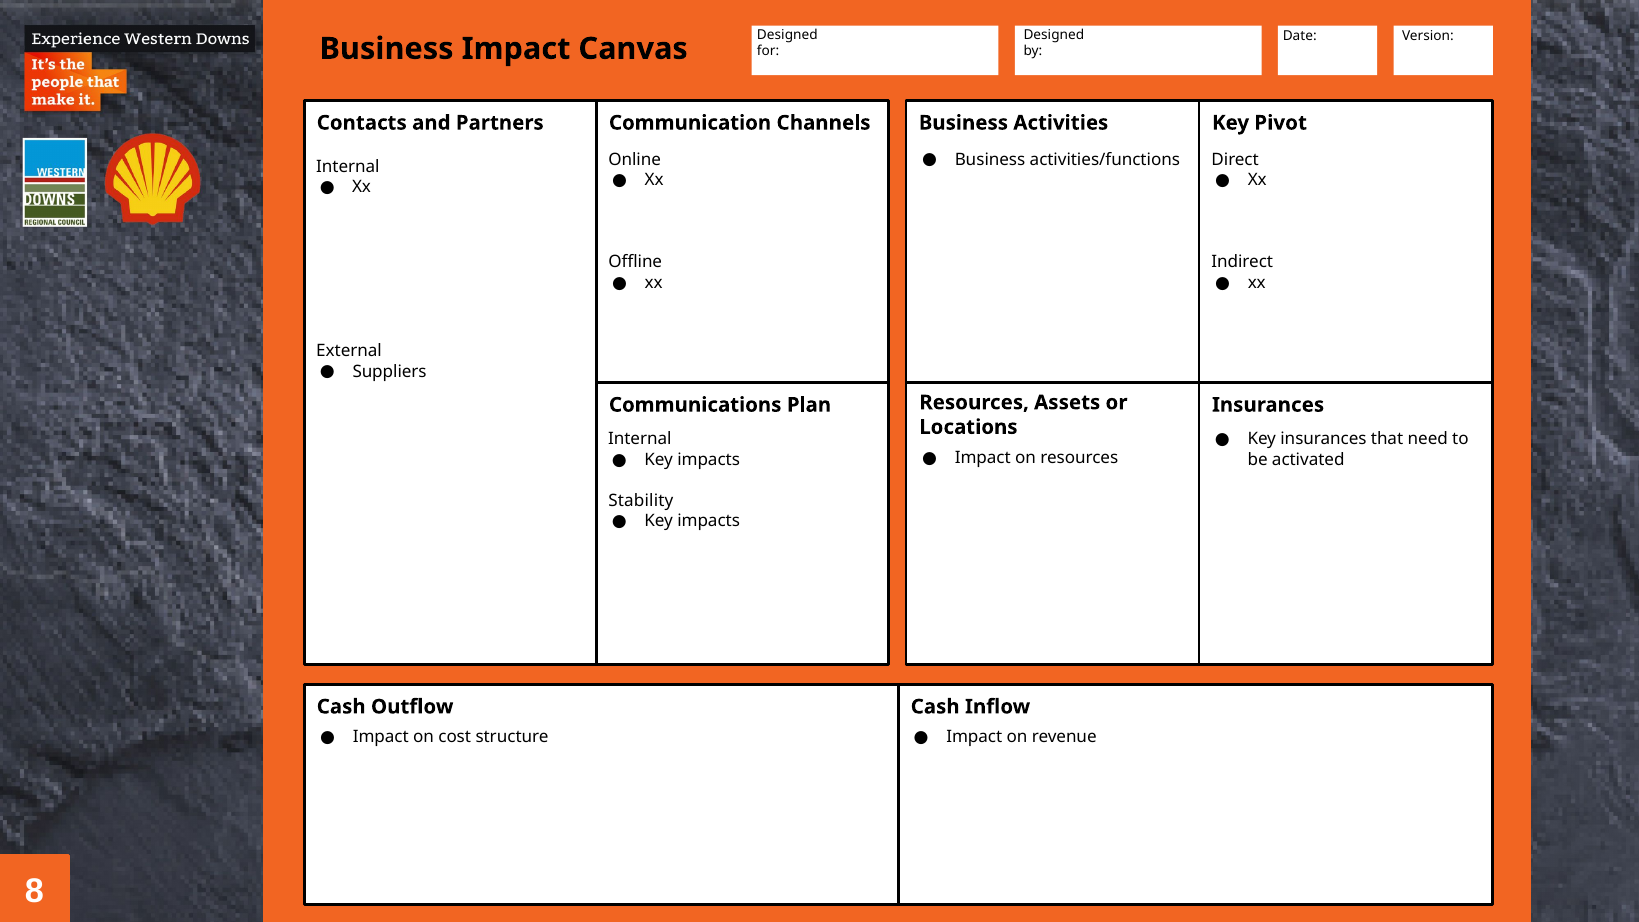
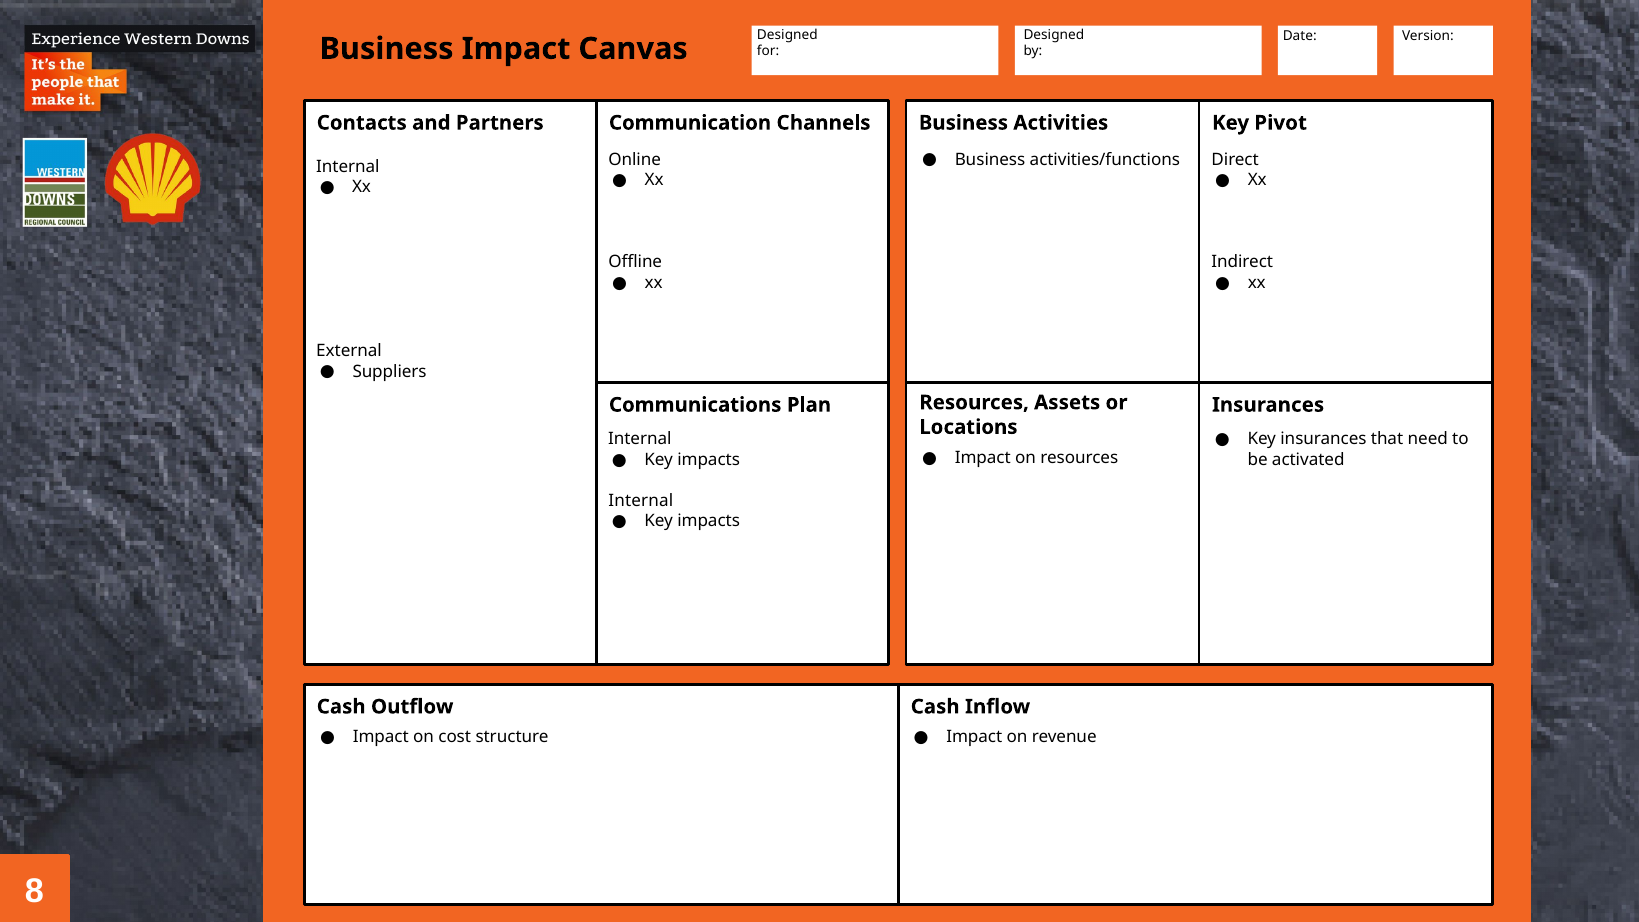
Stability: Stability -> Internal (641, 501)
